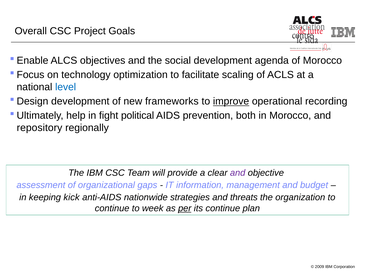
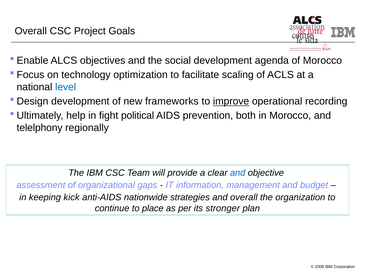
repository: repository -> telelphony (40, 128)
and colour: purple -> blue (238, 173)
and threats: threats -> overall (244, 197)
week: week -> place (153, 208)
per underline: present -> none (185, 208)
its continue: continue -> stronger (223, 208)
